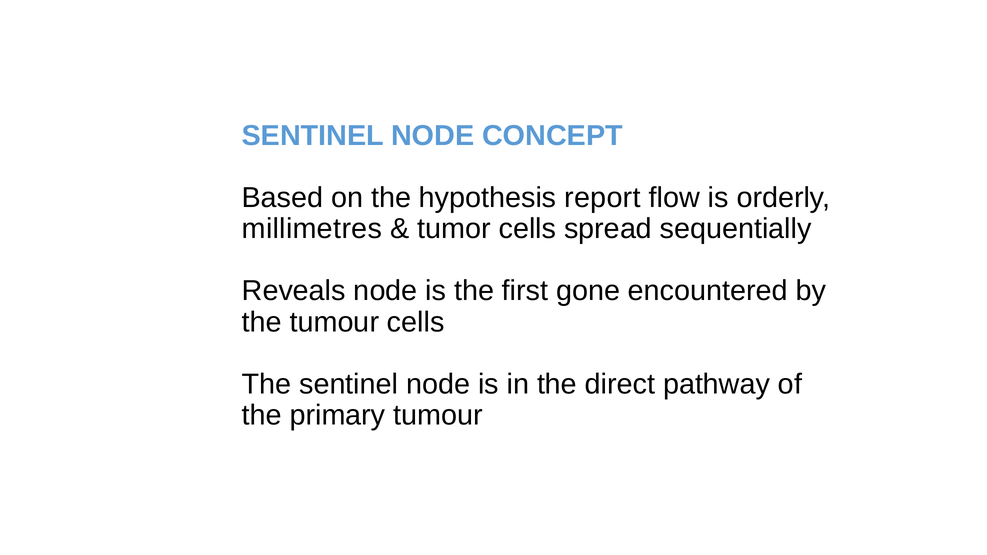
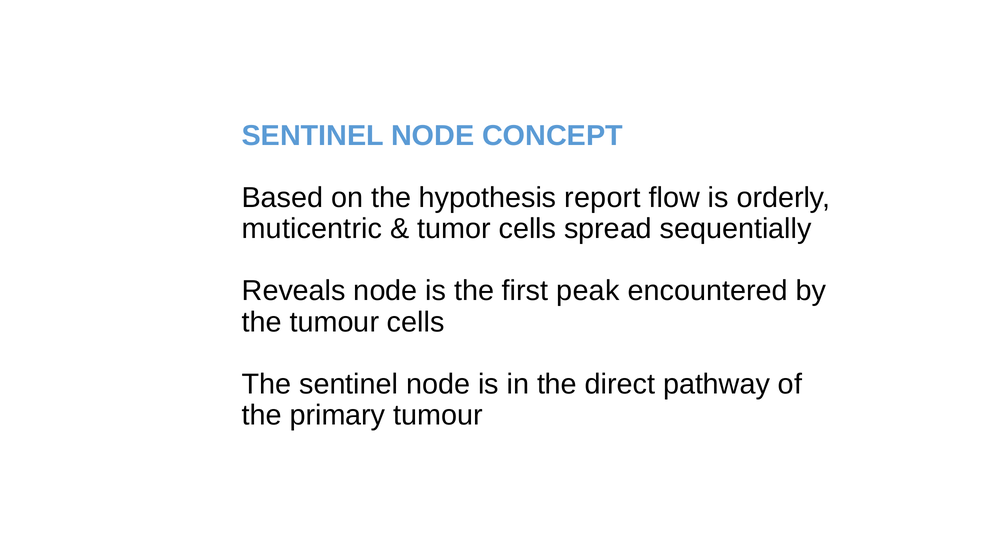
millimetres: millimetres -> muticentric (312, 229)
gone: gone -> peak (588, 291)
